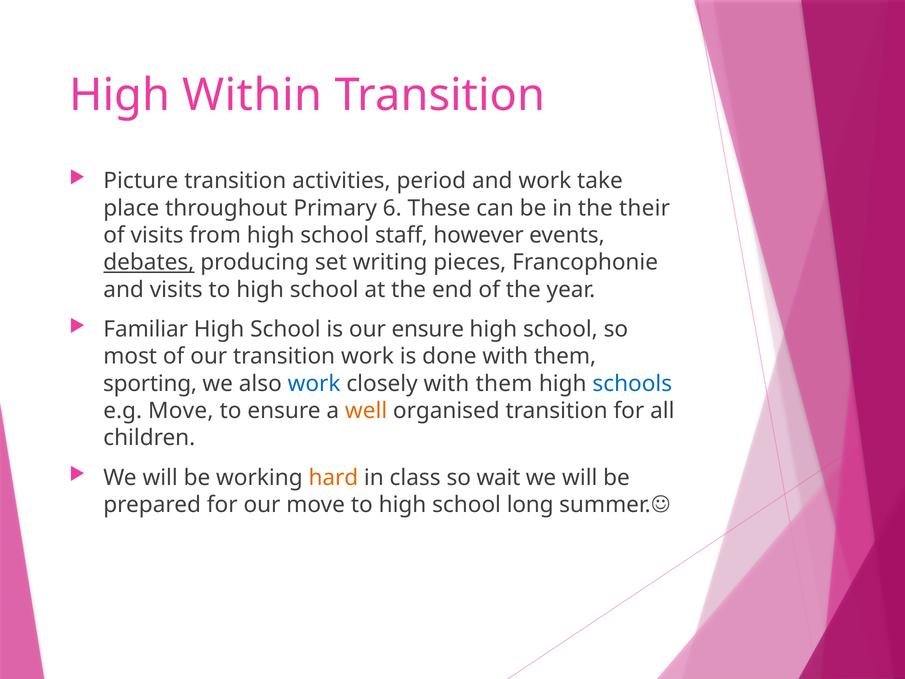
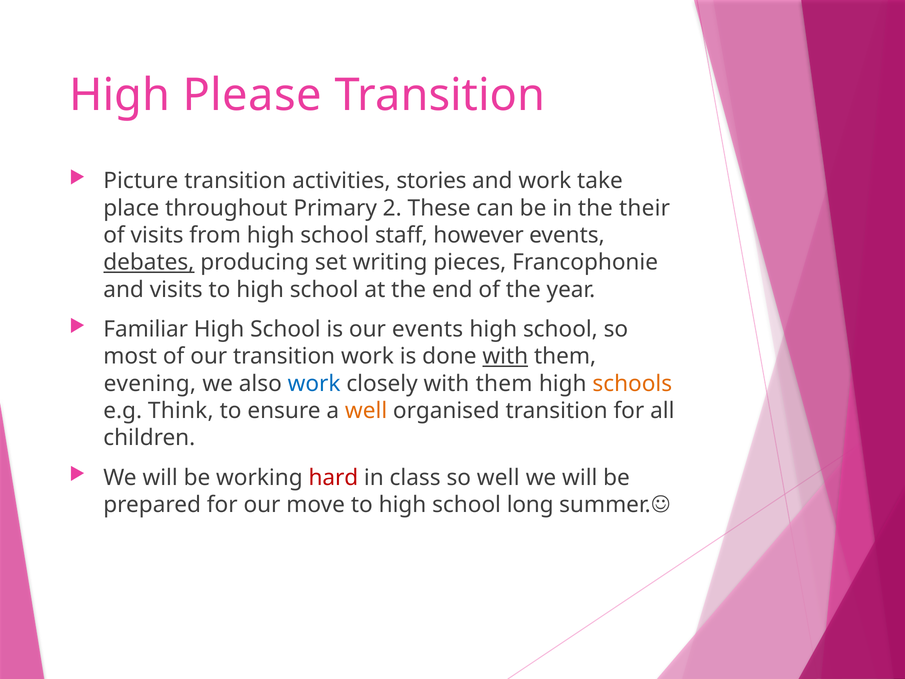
Within: Within -> Please (252, 95)
period: period -> stories (431, 181)
6: 6 -> 2 (392, 208)
our ensure: ensure -> events (428, 329)
with underline: none -> present (505, 356)
sporting: sporting -> evening (150, 384)
schools colour: blue -> orange (632, 384)
e.g Move: Move -> Think (181, 411)
hard colour: orange -> red (333, 478)
so wait: wait -> well (498, 478)
